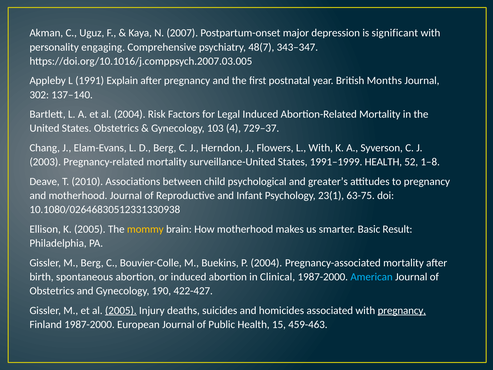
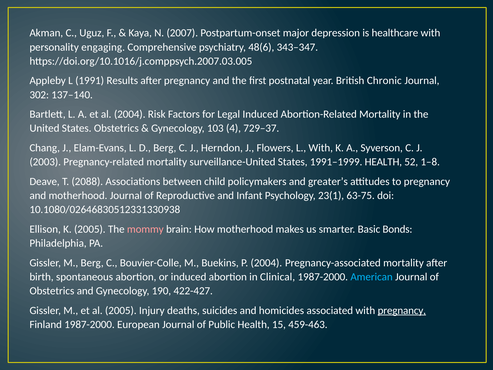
significant: significant -> healthcare (395, 33)
48(7: 48(7 -> 48(6 (261, 47)
Explain: Explain -> Results (122, 81)
Months: Months -> Chronic (384, 81)
2010: 2010 -> 2088 (87, 181)
psychological: psychological -> policymakers (257, 181)
mommy colour: yellow -> pink (145, 229)
Result: Result -> Bonds (397, 229)
2005 underline: present -> none (121, 310)
